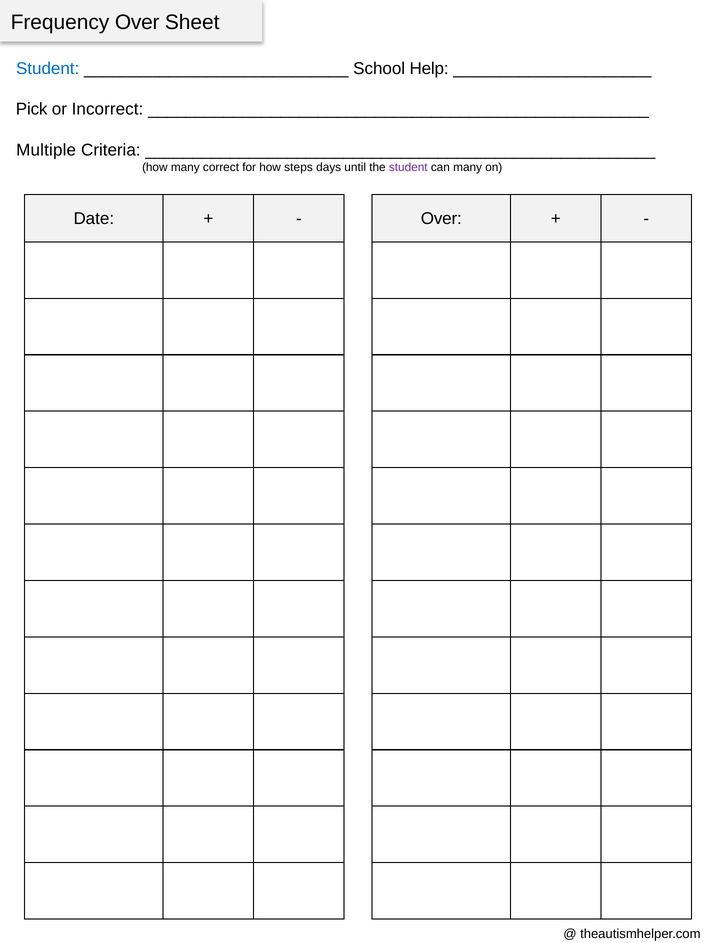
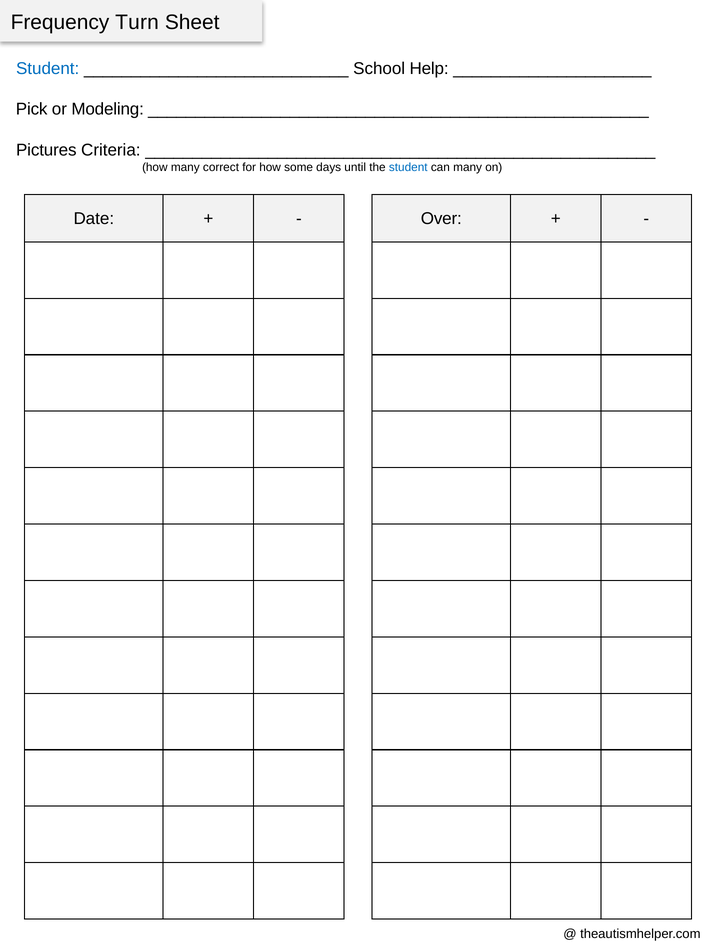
Frequency Over: Over -> Turn (137, 22)
Incorrect: Incorrect -> Modeling (108, 109)
Multiple: Multiple -> Pictures (46, 150)
steps: steps -> some (299, 167)
student colour: purple -> blue (408, 167)
